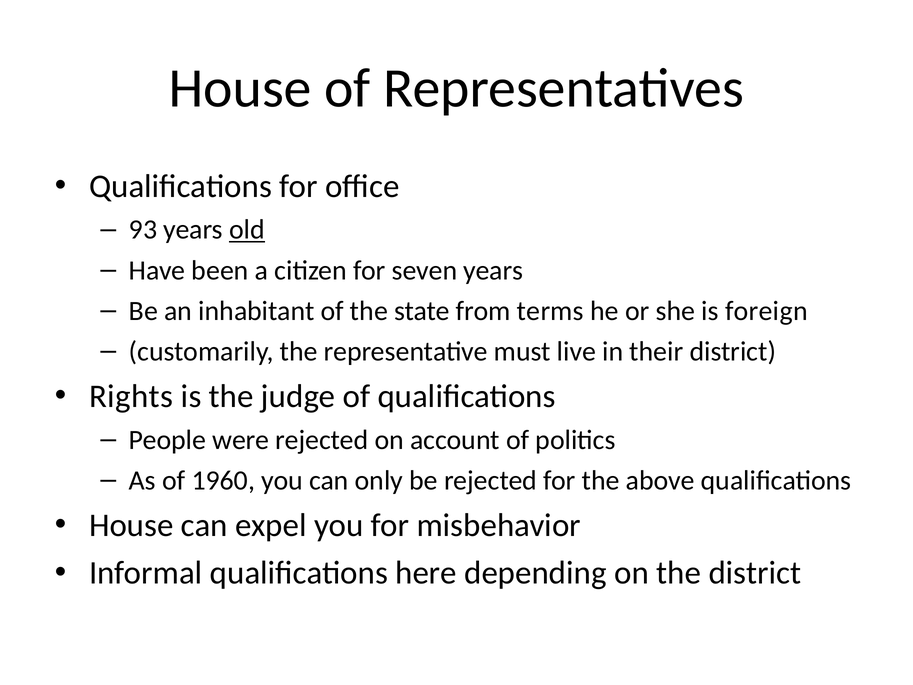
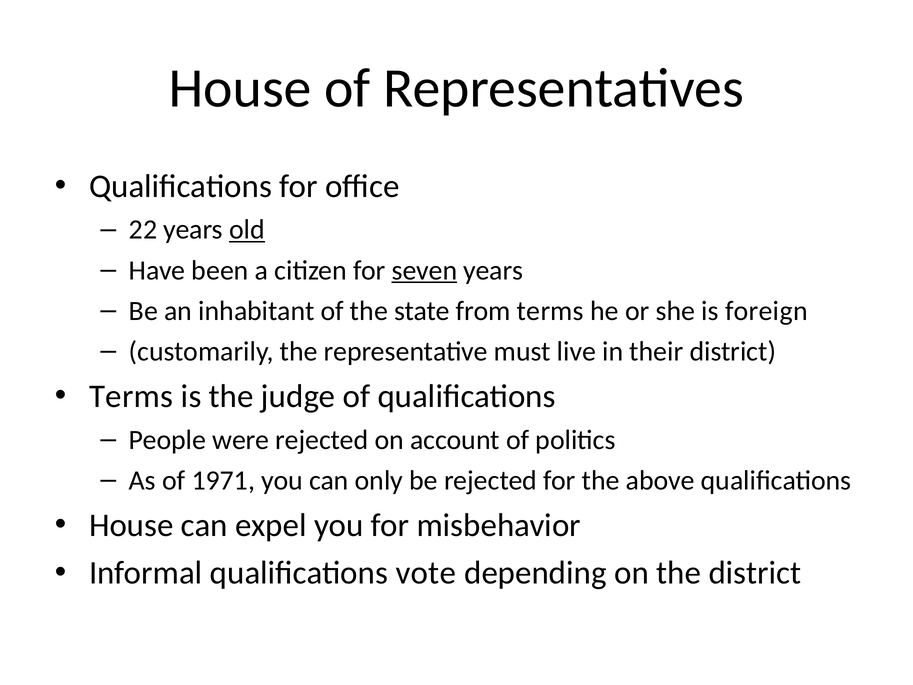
93: 93 -> 22 (143, 230)
seven underline: none -> present (424, 270)
Rights: Rights -> Terms (131, 396)
1960: 1960 -> 1971 (223, 480)
here: here -> vote (426, 573)
